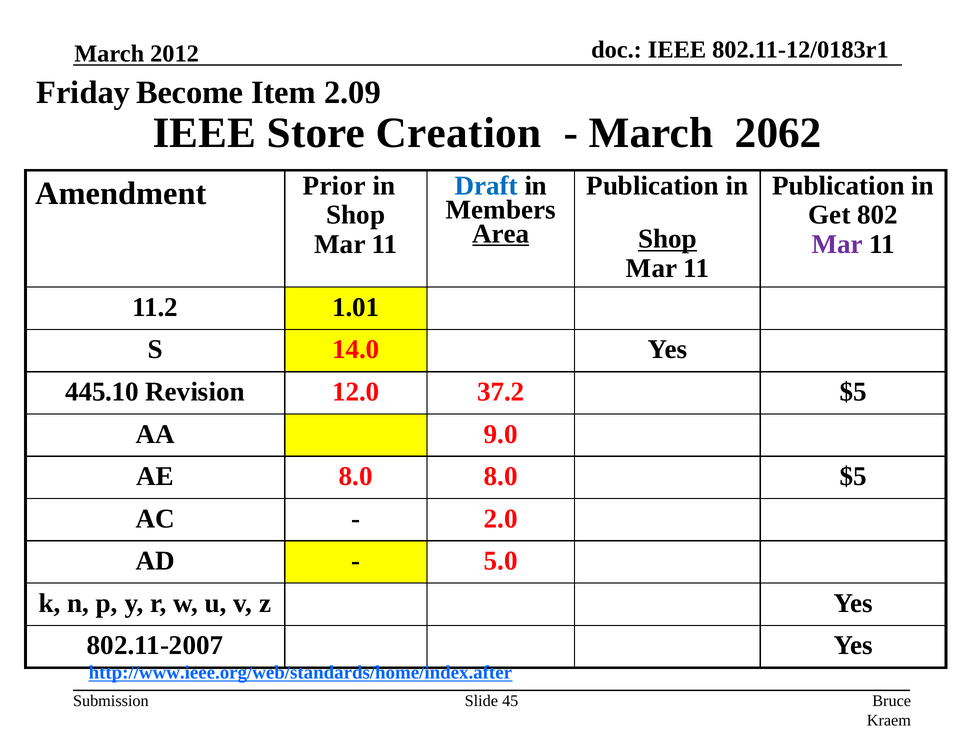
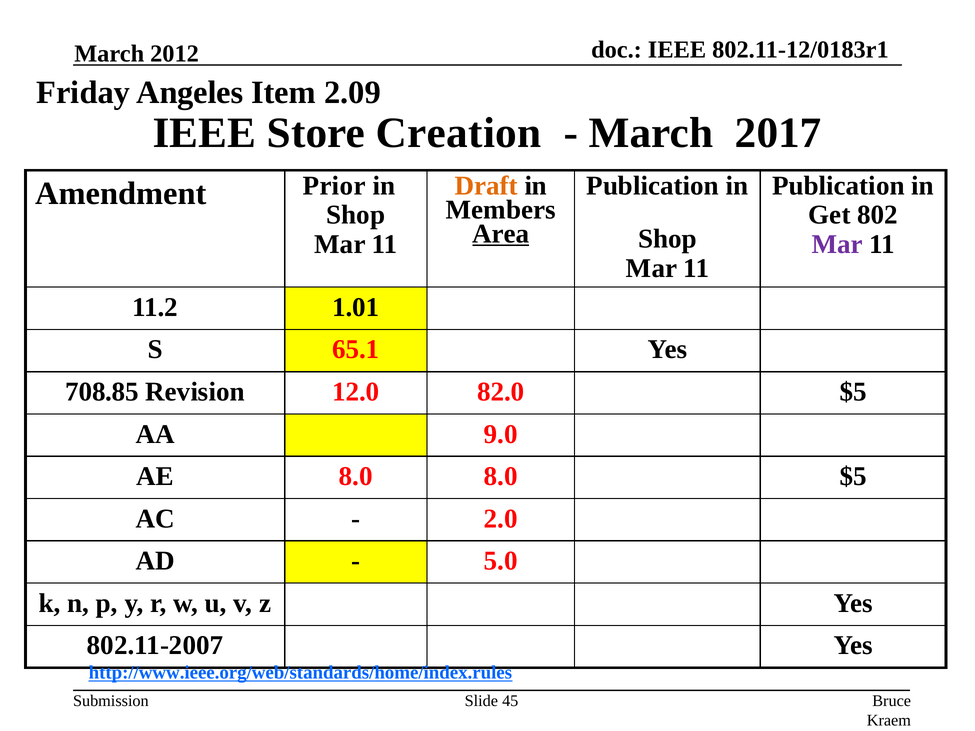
Become: Become -> Angeles (190, 92)
2062: 2062 -> 2017 (778, 133)
Draft colour: blue -> orange (486, 186)
Shop underline: present -> none (667, 239)
14.0: 14.0 -> 65.1 (356, 350)
445.10: 445.10 -> 708.85 (102, 392)
37.2: 37.2 -> 82.0 (501, 392)
http://www.ieee.org/web/standards/home/index.after: http://www.ieee.org/web/standards/home/index.after -> http://www.ieee.org/web/standards/home/index.rules (300, 673)
